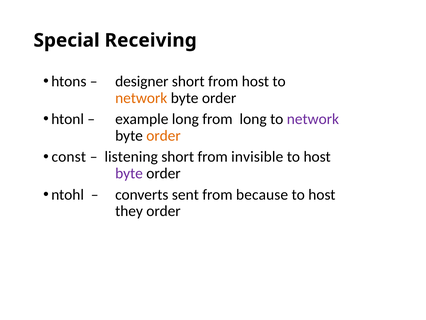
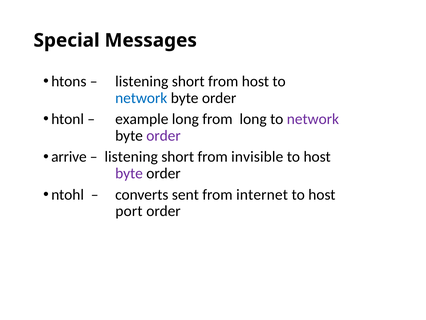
Receiving: Receiving -> Messages (151, 40)
designer: designer -> listening (142, 81)
network colour: orange -> blue (141, 98)
order colour: orange -> purple (164, 136)
const: const -> arrive (69, 157)
because: because -> internet (262, 194)
they: they -> port (129, 211)
